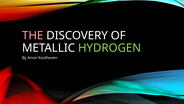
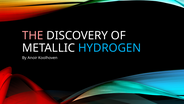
HYDROGEN colour: light green -> light blue (110, 48)
